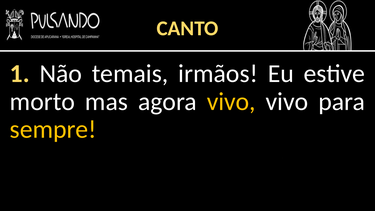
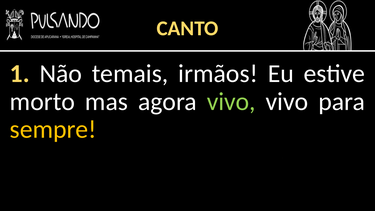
vivo colour: yellow -> light green (231, 101)
